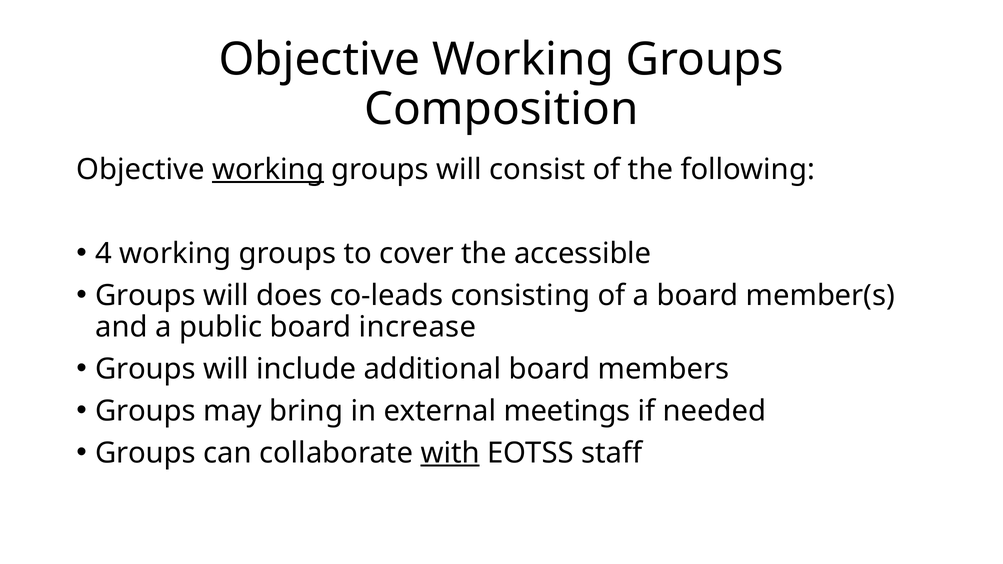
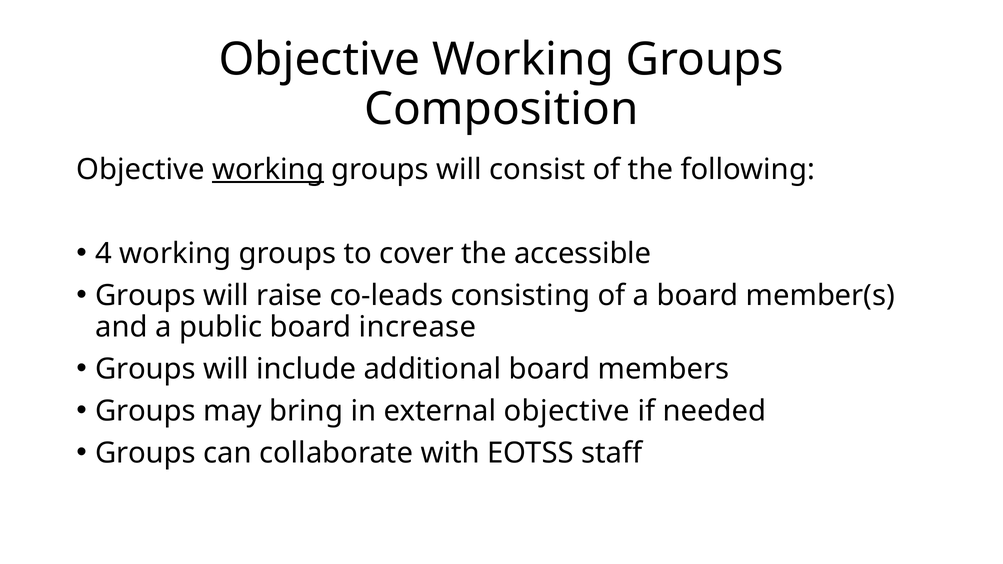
does: does -> raise (289, 295)
external meetings: meetings -> objective (567, 411)
with underline: present -> none (450, 453)
